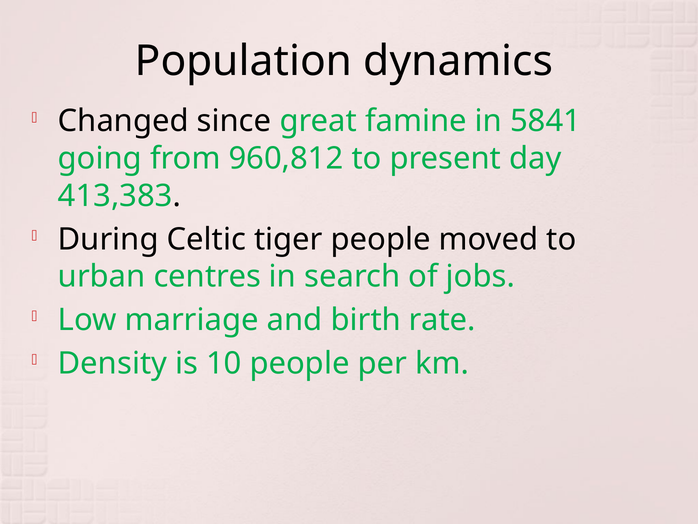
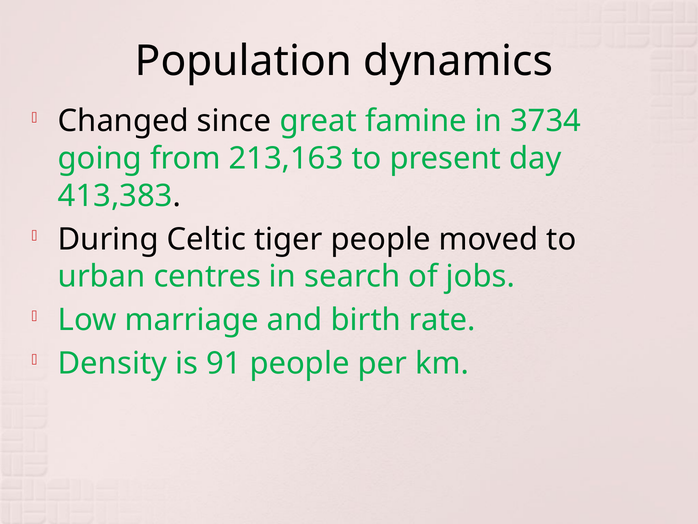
5841: 5841 -> 3734 (546, 121)
960,812: 960,812 -> 213,163 (286, 158)
10: 10 -> 91 (224, 363)
